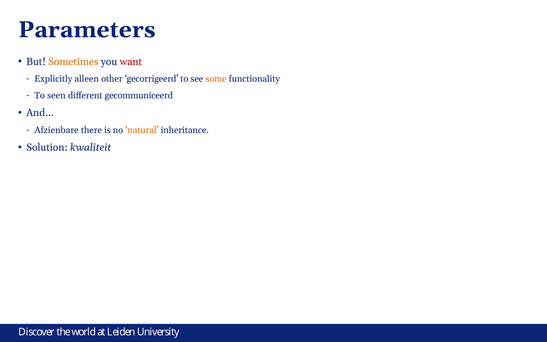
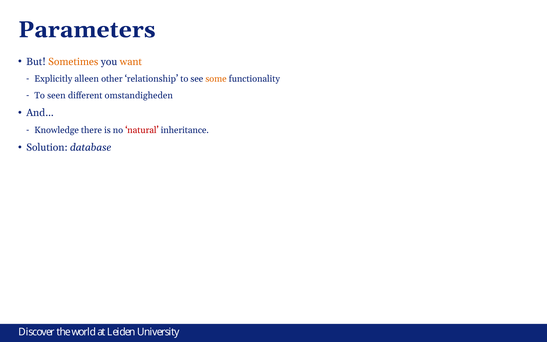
want colour: red -> orange (131, 62)
gecorrigeerd: gecorrigeerd -> relationship (151, 79)
gecommuniceerd: gecommuniceerd -> omstandigheden (139, 96)
Afzienbare: Afzienbare -> Knowledge (57, 130)
natural colour: orange -> red (142, 130)
kwaliteit: kwaliteit -> database (91, 148)
